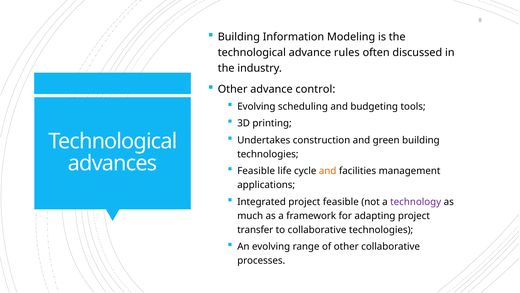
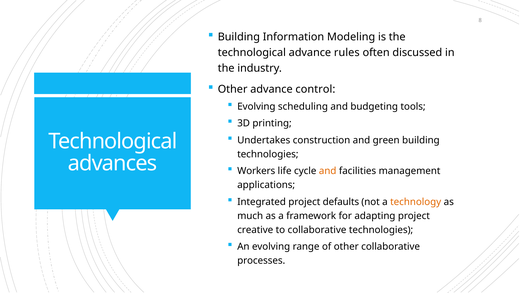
Feasible: Feasible -> Workers (256, 171)
project feasible: feasible -> defaults (341, 201)
technology colour: purple -> orange (416, 201)
transfer: transfer -> creative (255, 230)
